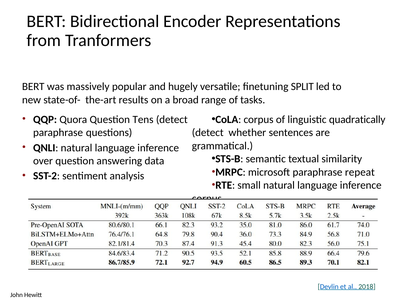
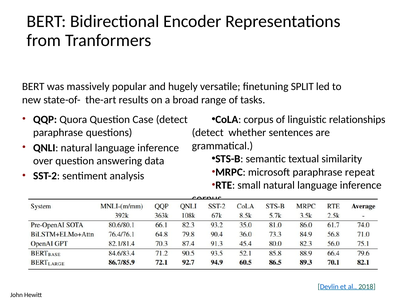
Tens: Tens -> Case (143, 119)
quadratically: quadratically -> relationships (357, 119)
